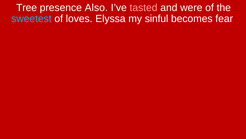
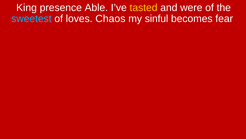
Tree: Tree -> King (27, 8)
Also: Also -> Able (96, 8)
tasted colour: pink -> yellow (144, 8)
Elyssa: Elyssa -> Chaos (110, 19)
